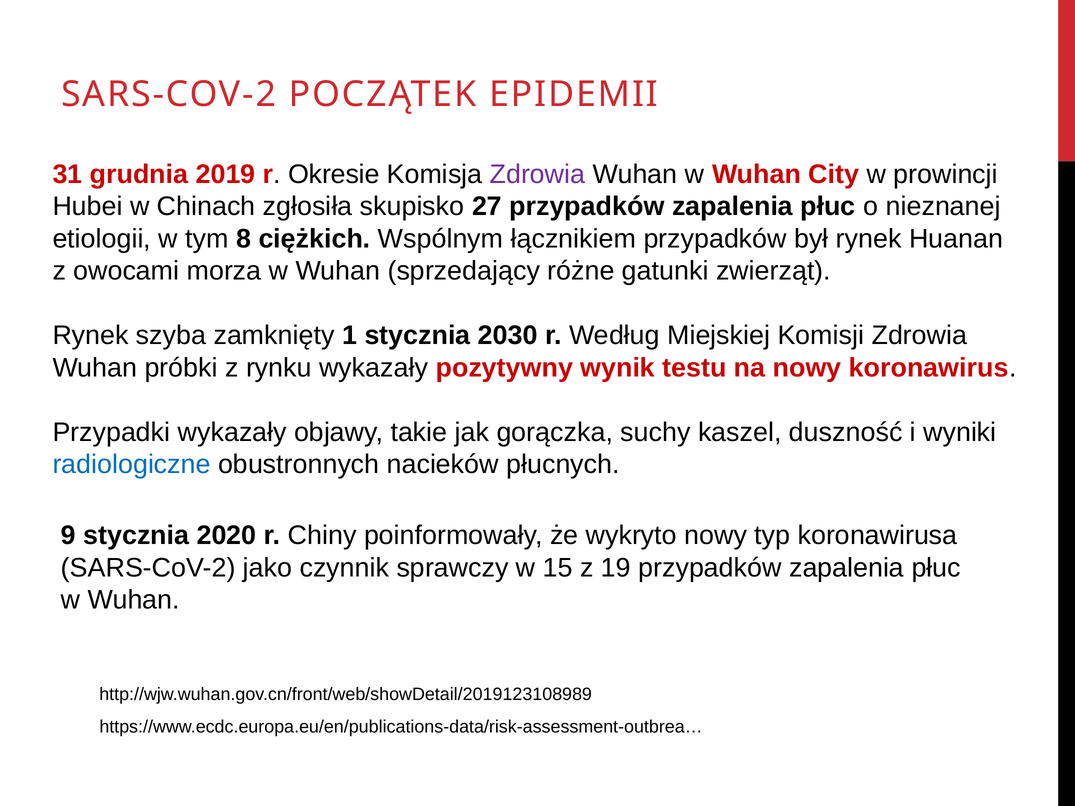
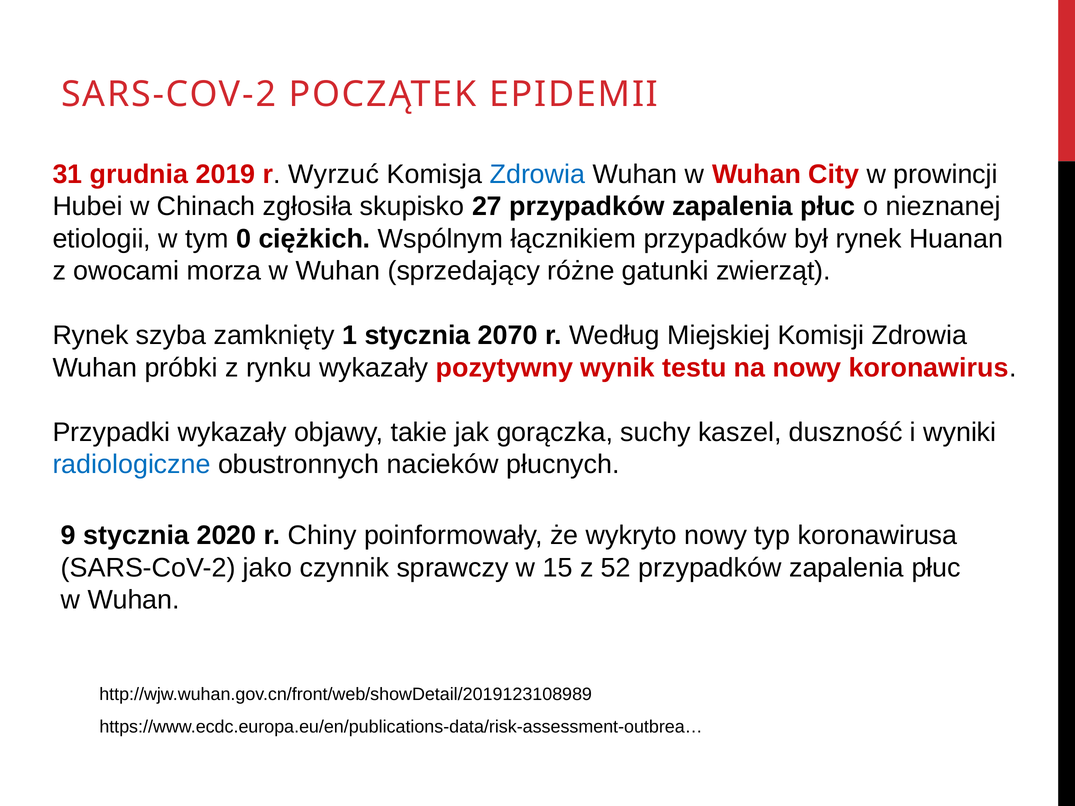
Okresie: Okresie -> Wyrzuć (334, 174)
Zdrowia colour: purple -> blue (537, 174)
8: 8 -> 0 (244, 239)
2030: 2030 -> 2070 (508, 336)
19: 19 -> 52 (616, 568)
